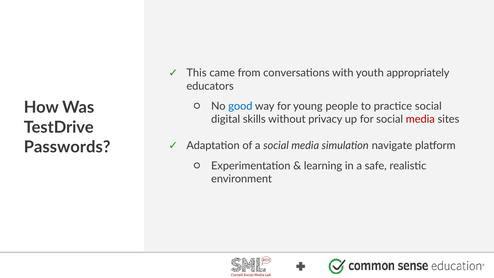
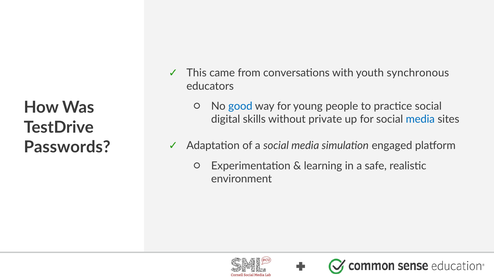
appropriately: appropriately -> synchronous (418, 73)
privacy: privacy -> private (325, 119)
media colour: red -> blue (420, 119)
navigate: navigate -> engaged (392, 146)
